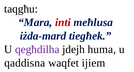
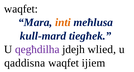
taqgħu: taqgħu -> waqfet (21, 9)
inti colour: red -> orange (63, 22)
iżda-mard: iżda-mard -> kull-mard (43, 36)
huma: huma -> wlied (102, 49)
